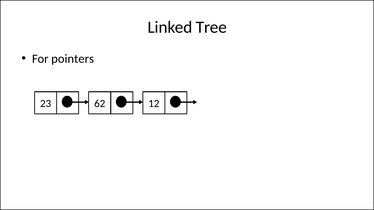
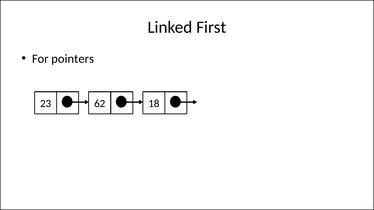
Tree: Tree -> First (211, 27)
12: 12 -> 18 (154, 104)
